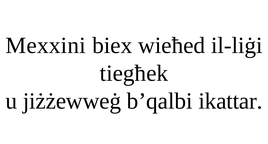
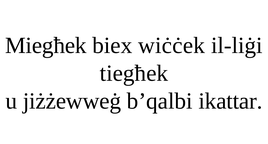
Mexxini: Mexxini -> Miegħek (46, 45)
wieħed: wieħed -> wiċċek (172, 45)
